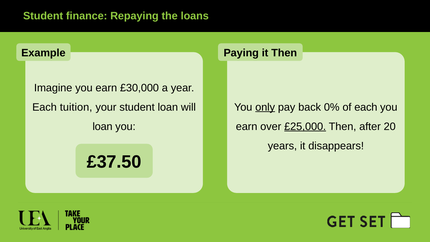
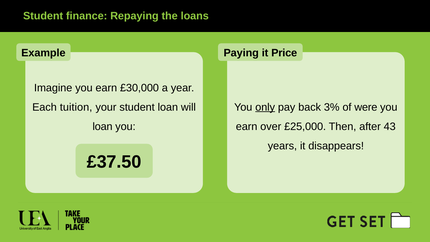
it Then: Then -> Price (284, 53)
0%: 0% -> 3% (332, 107)
of each: each -> were (366, 107)
£25,000 underline: present -> none (305, 126)
20: 20 -> 43 (390, 126)
